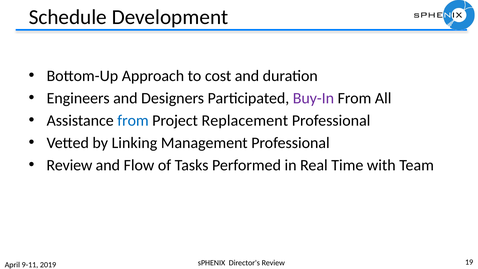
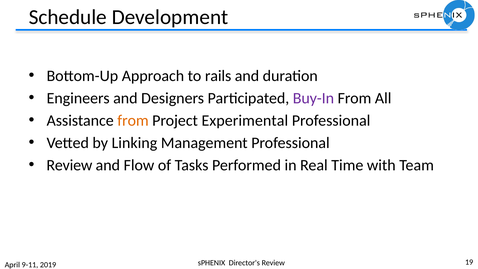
cost: cost -> rails (218, 76)
from colour: blue -> orange (133, 120)
Replacement: Replacement -> Experimental (245, 120)
